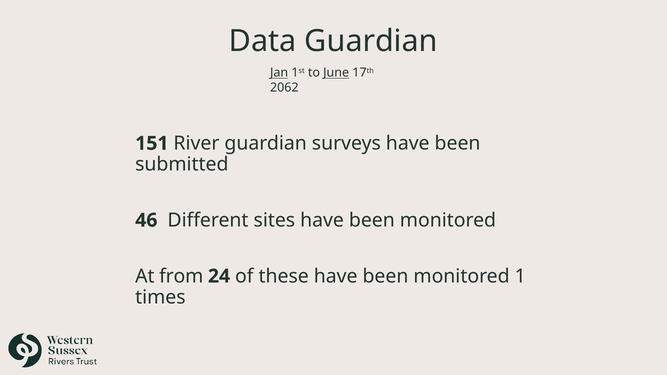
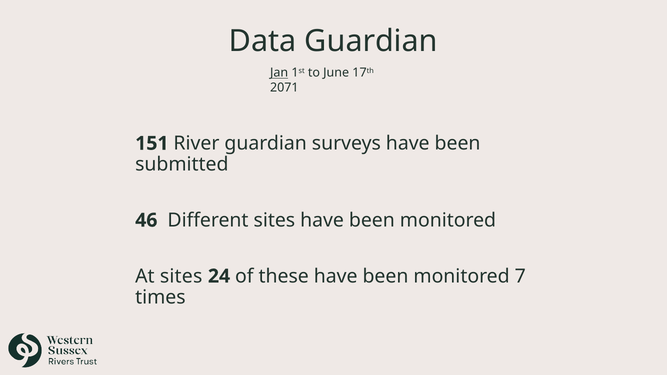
June underline: present -> none (336, 73)
2062: 2062 -> 2071 (284, 88)
At from: from -> sites (181, 276)
1: 1 -> 7 (520, 276)
